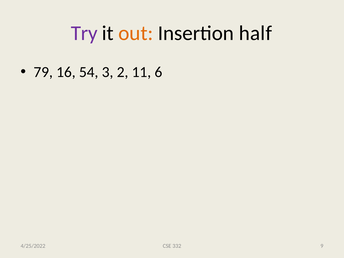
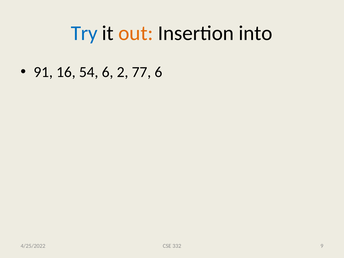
Try colour: purple -> blue (84, 33)
half: half -> into (256, 33)
79: 79 -> 91 (43, 72)
54 3: 3 -> 6 (108, 72)
11: 11 -> 77 (142, 72)
